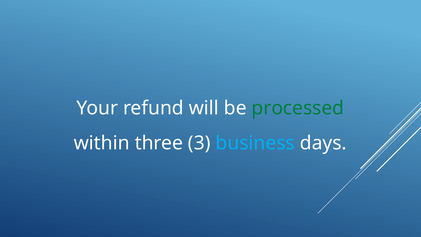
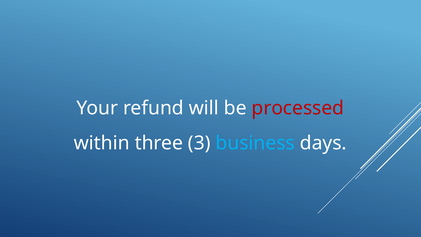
processed colour: green -> red (298, 108)
